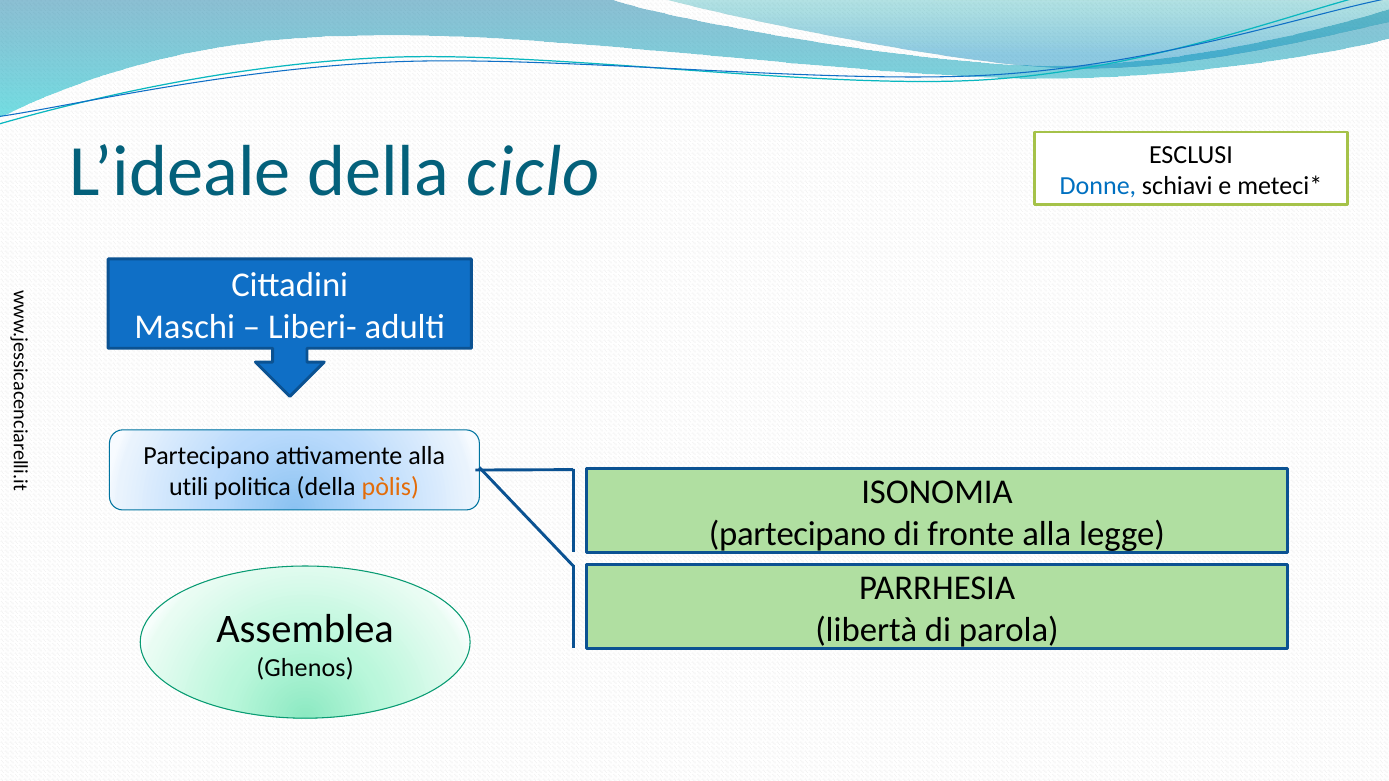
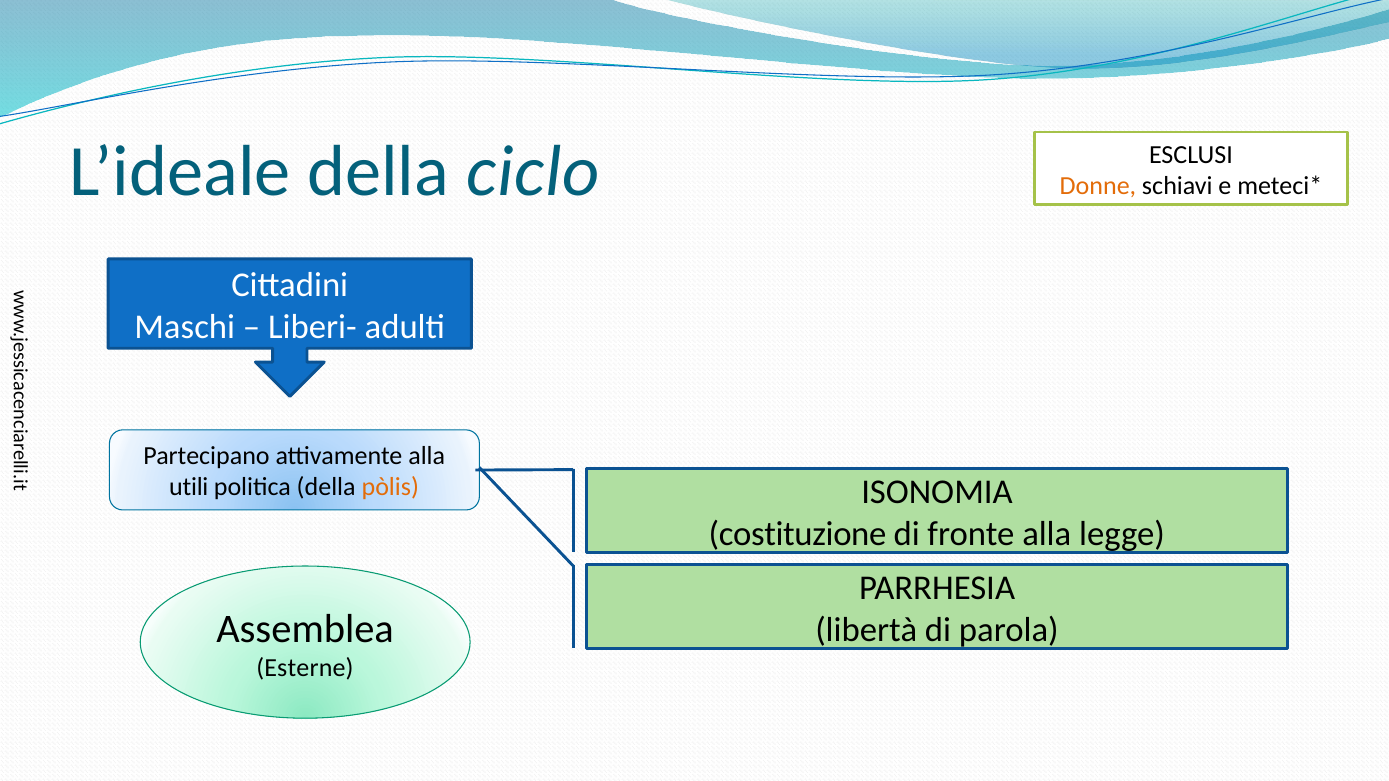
Donne colour: blue -> orange (1098, 186)
partecipano: partecipano -> costituzione (798, 534)
Ghenos: Ghenos -> Esterne (305, 668)
